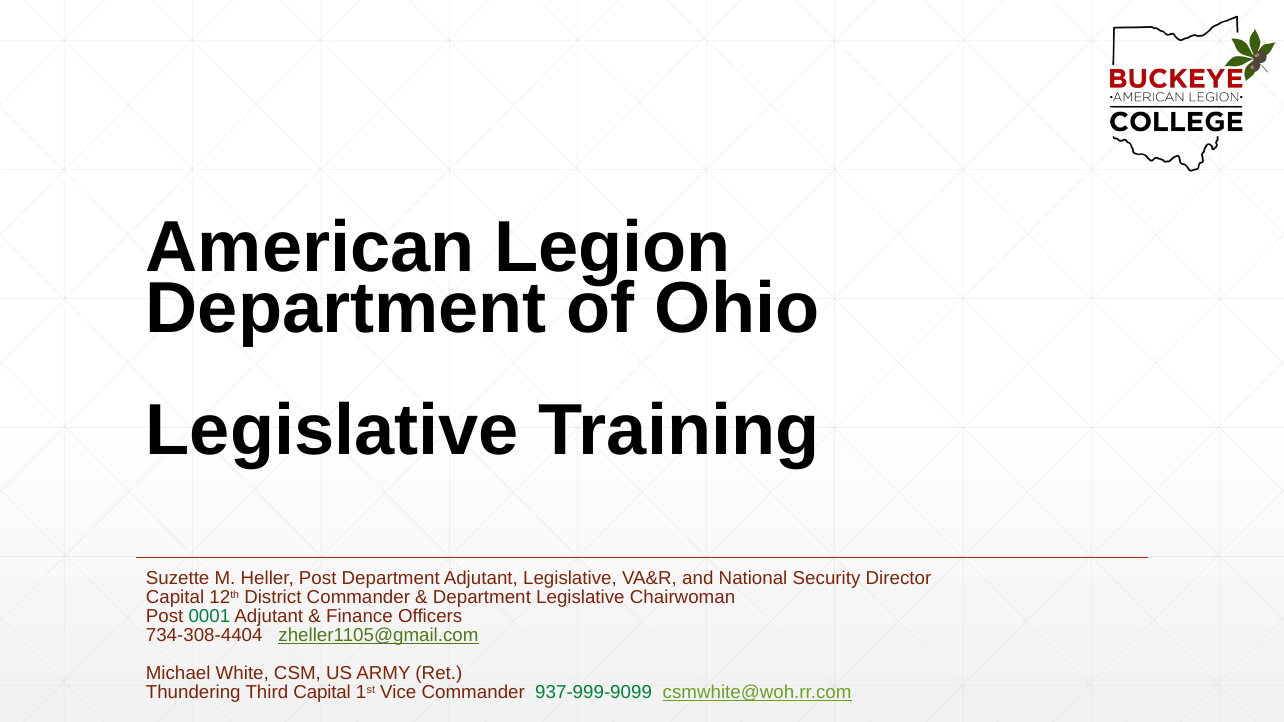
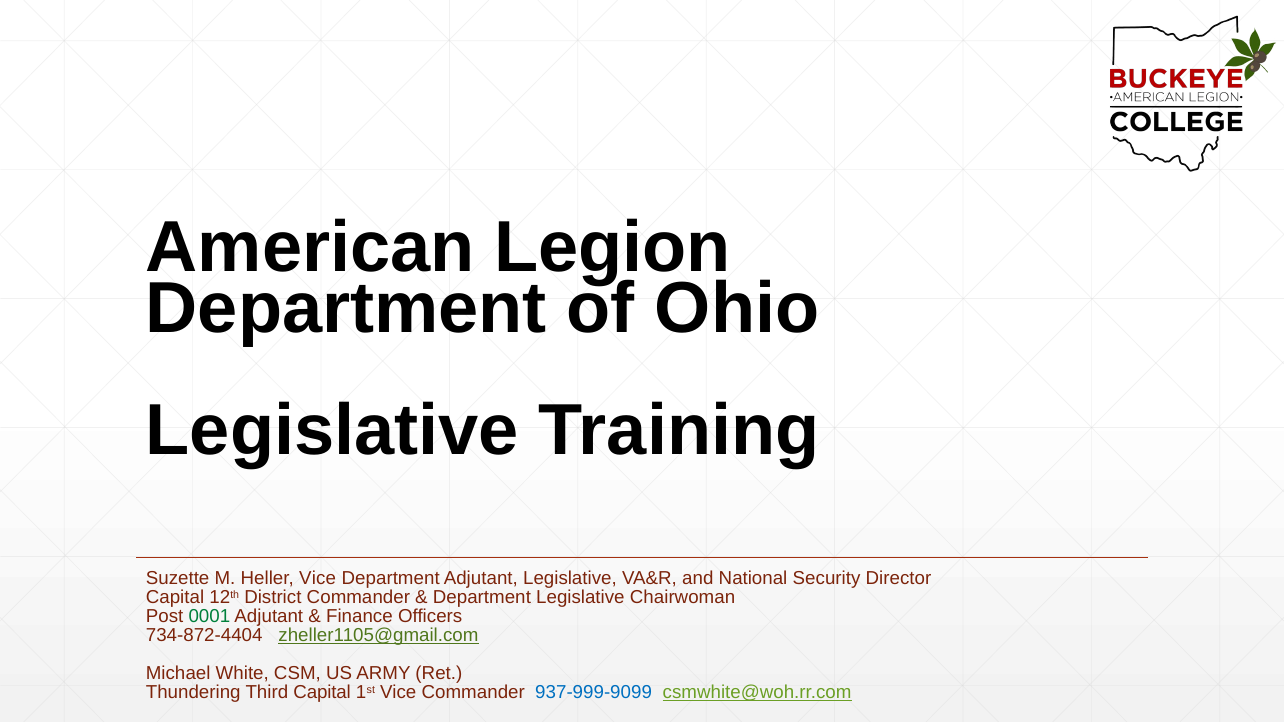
Heller Post: Post -> Vice (318, 579)
734-308-4404: 734-308-4404 -> 734-872-4404 (204, 636)
937-999-9099 colour: green -> blue (594, 693)
